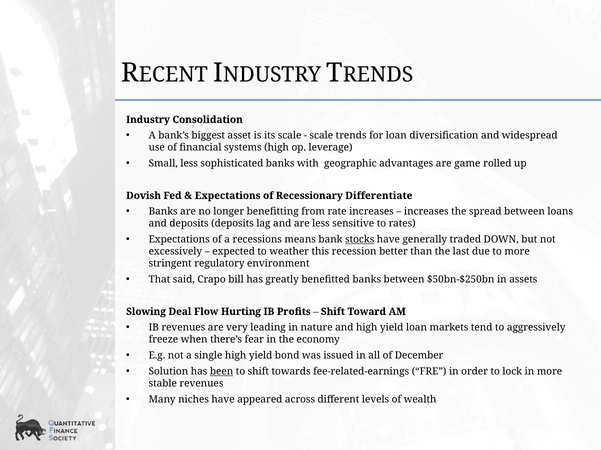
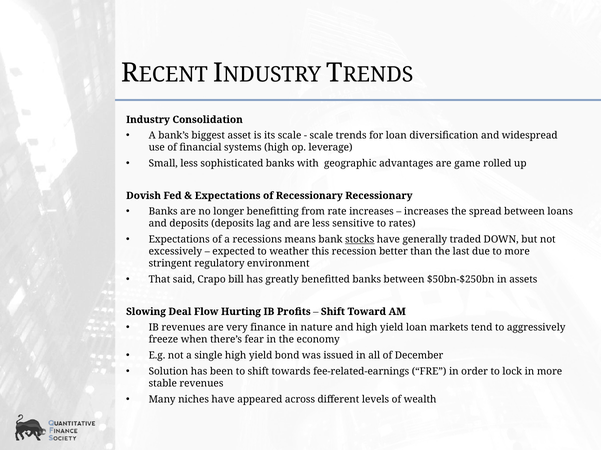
Recessionary Differentiate: Differentiate -> Recessionary (379, 196)
leading: leading -> finance (268, 328)
been underline: present -> none (222, 372)
